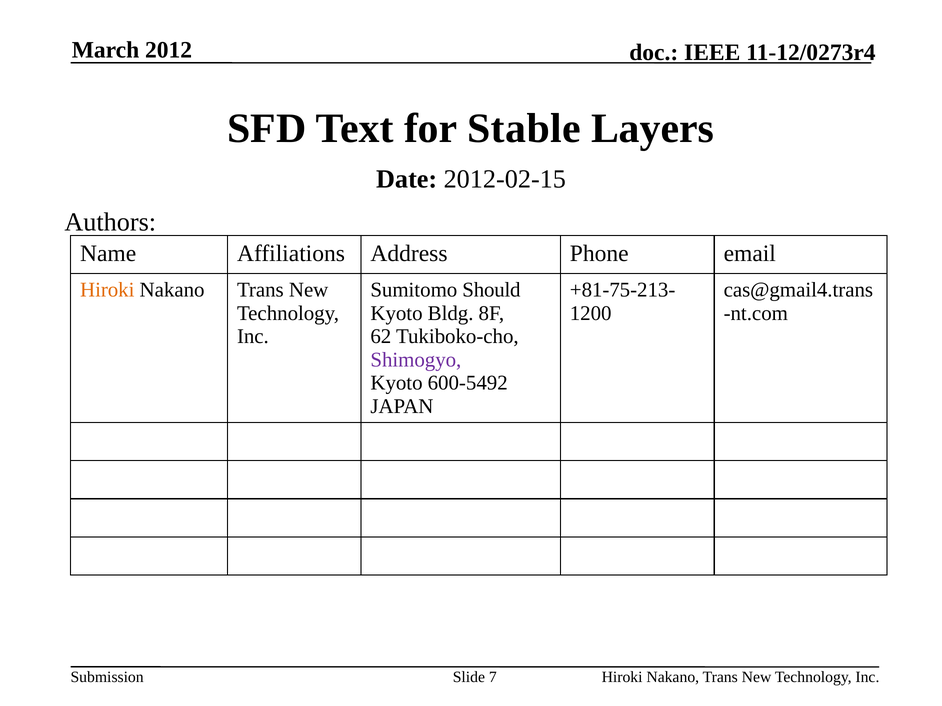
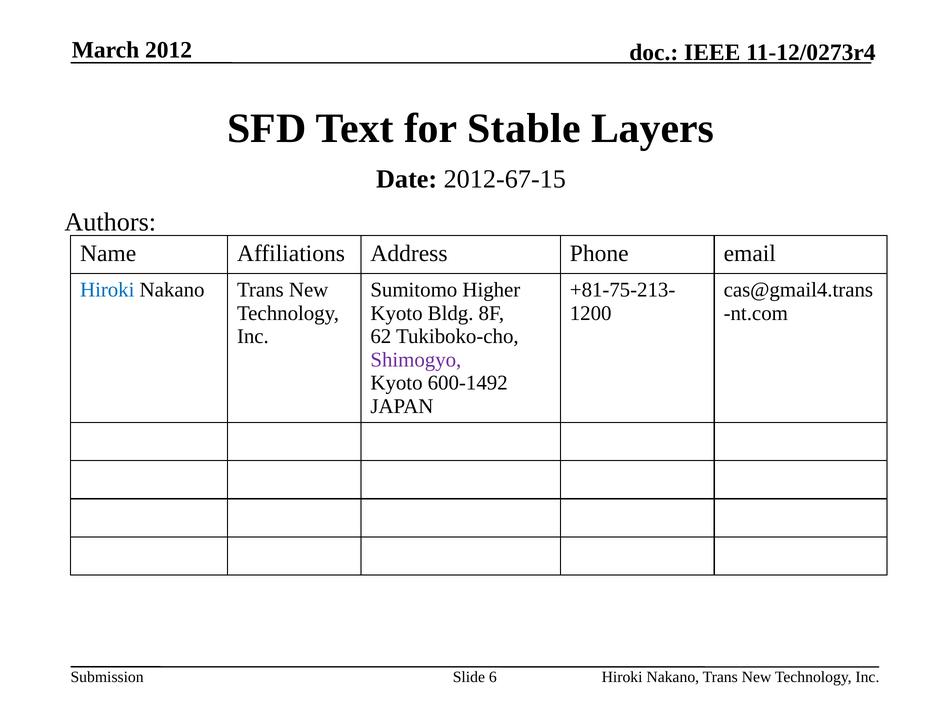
2012-02-15: 2012-02-15 -> 2012-67-15 (505, 179)
Hiroki colour: orange -> blue (107, 290)
Should: Should -> Higher (491, 290)
600-5492: 600-5492 -> 600-1492 (468, 383)
7: 7 -> 6 (493, 678)
